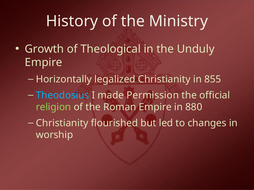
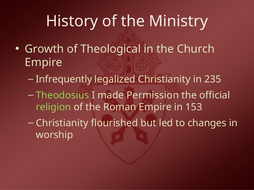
Unduly: Unduly -> Church (196, 49)
Horizontally: Horizontally -> Infrequently (64, 79)
855: 855 -> 235 (213, 79)
Theodosius colour: light blue -> light green (62, 95)
880: 880 -> 153 (194, 107)
